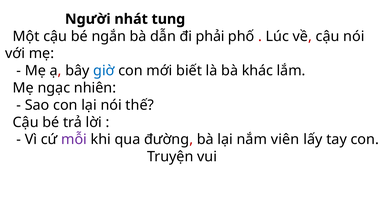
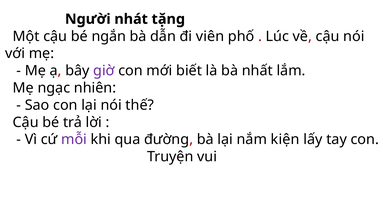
tung: tung -> tặng (168, 19)
phải: phải -> viên (210, 36)
giờ colour: blue -> purple (104, 71)
khác: khác -> nhất (257, 71)
viên: viên -> kiện (285, 140)
